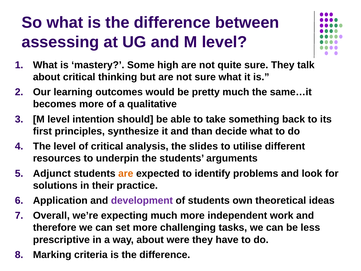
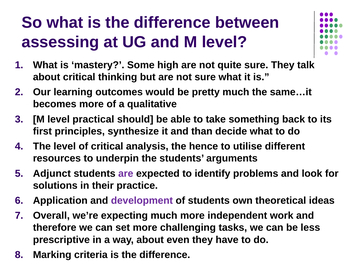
intention: intention -> practical (93, 119)
slides: slides -> hence (204, 146)
are colour: orange -> purple (126, 173)
were: were -> even (178, 240)
